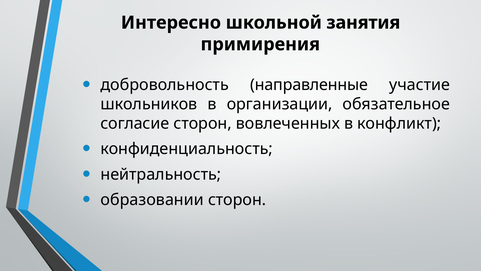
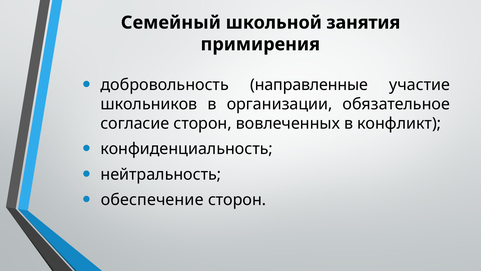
Интересно: Интересно -> Семейный (171, 23)
образовании: образовании -> обеспечение (152, 200)
